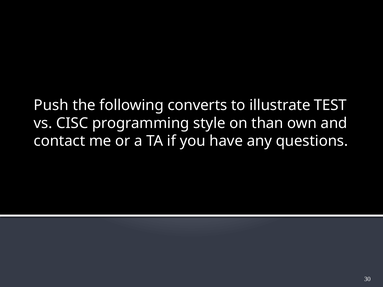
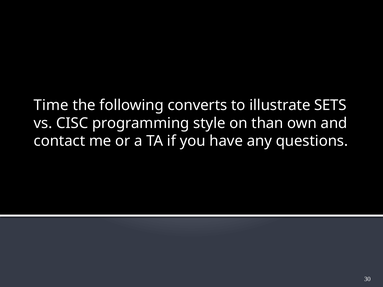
Push: Push -> Time (51, 105)
TEST: TEST -> SETS (330, 105)
